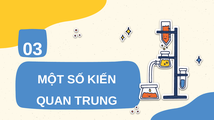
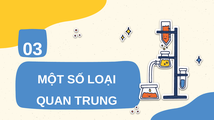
KIẾN: KIẾN -> LOẠI (102, 80)
